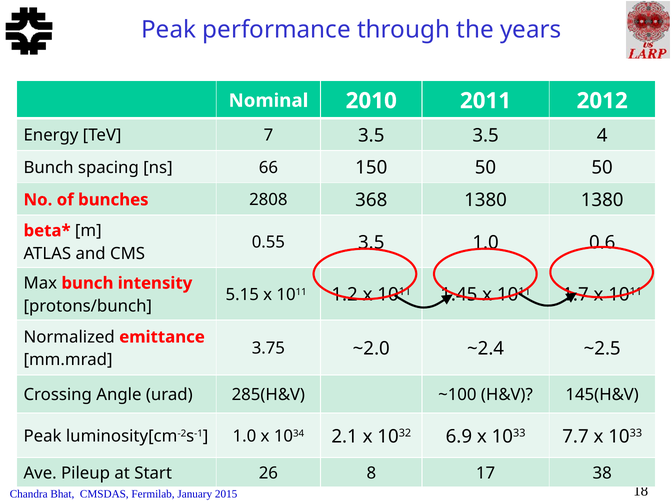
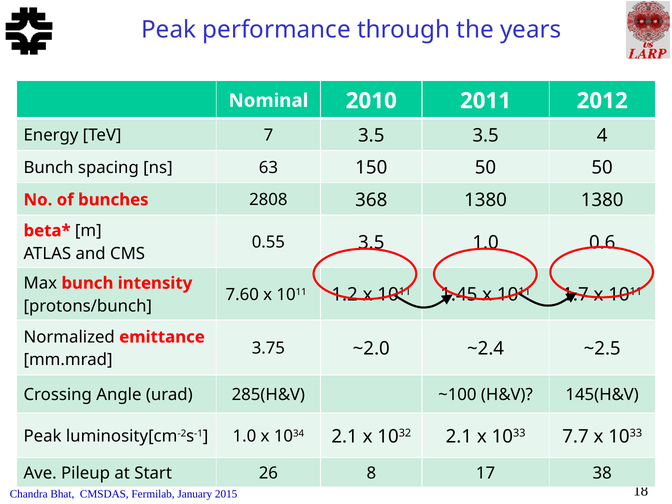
66: 66 -> 63 (268, 168)
5.15: 5.15 -> 7.60 (242, 295)
1032 6.9: 6.9 -> 2.1 (459, 436)
